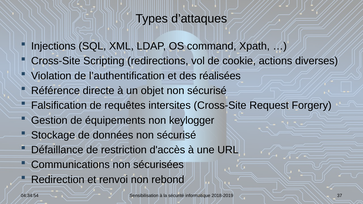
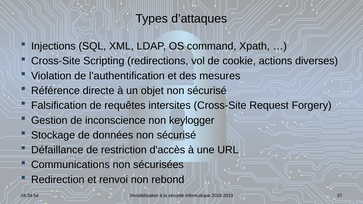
réalisées: réalisées -> mesures (220, 76)
équipements: équipements -> inconscience (115, 120)
